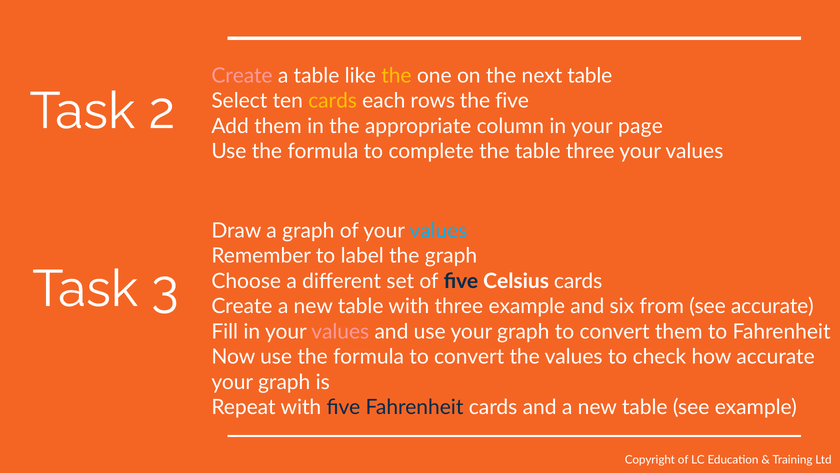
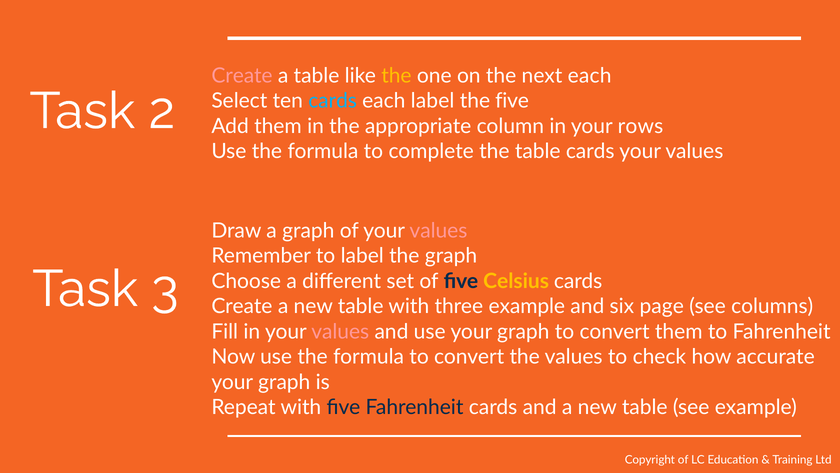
next table: table -> each (590, 76)
cards colour: yellow -> light blue (333, 101)
each rows: rows -> label (433, 101)
page: page -> rows (640, 126)
table three: three -> cards (590, 151)
values colour: light blue -> pink (438, 231)
Celsius colour: white -> yellow (516, 281)
from: from -> page (662, 306)
see accurate: accurate -> columns (772, 306)
